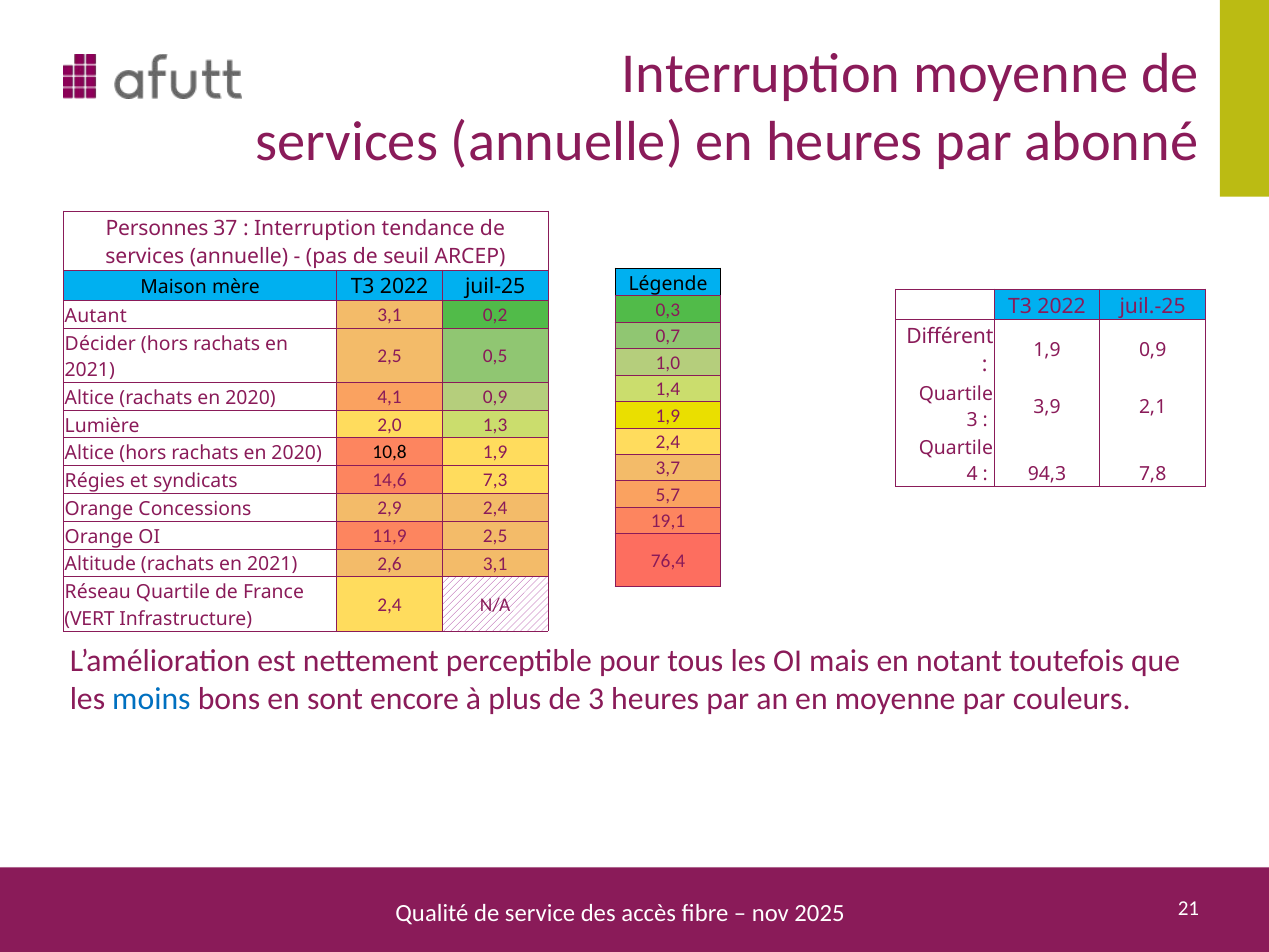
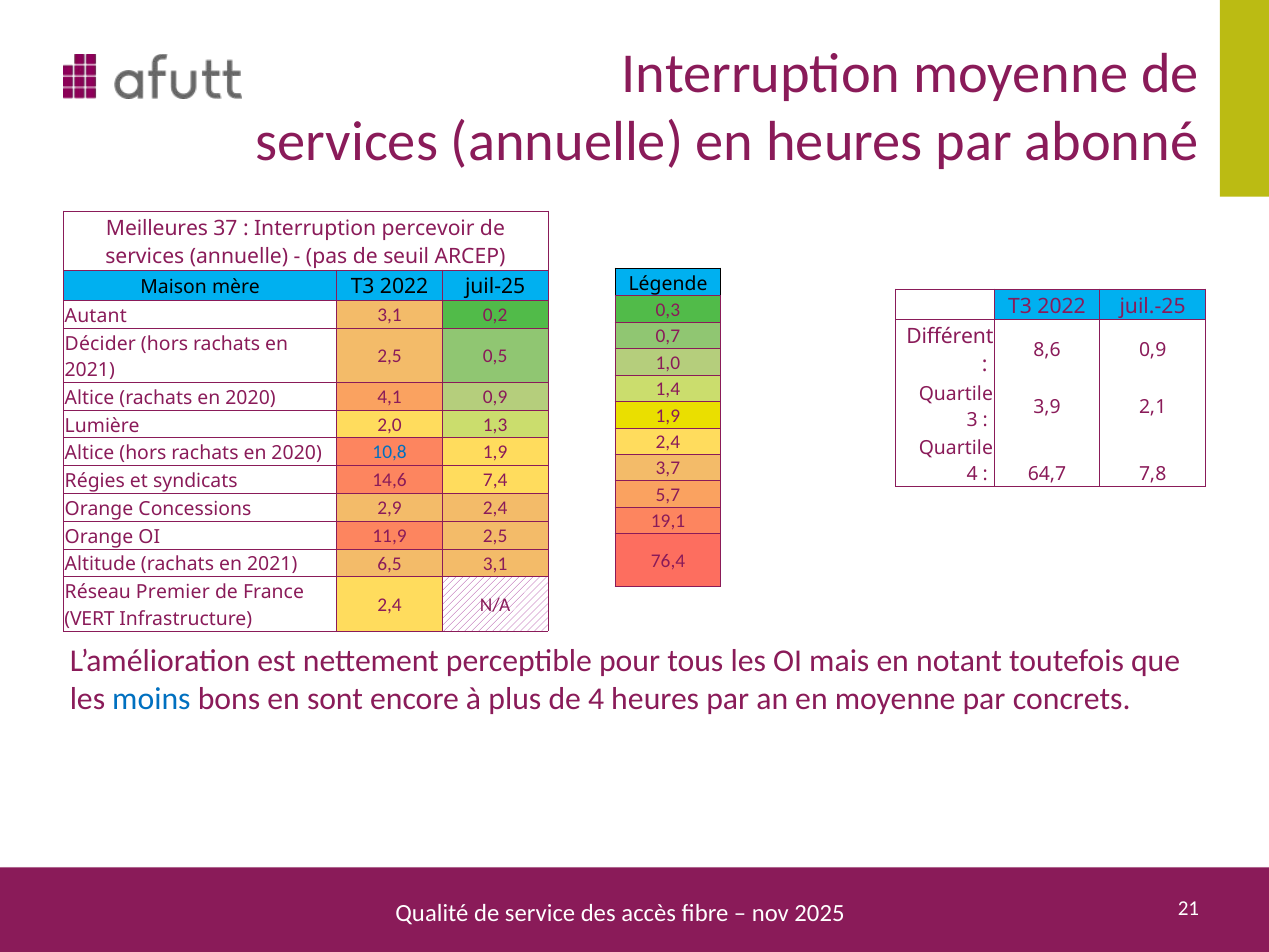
Personnes: Personnes -> Meilleures (157, 228)
tendance: tendance -> percevoir (428, 228)
1,9: 1,9 -> 8,6 (1047, 350)
10,8 colour: black -> blue (390, 452)
94,3: 94,3 -> 64,7 (1047, 474)
7,3: 7,3 -> 7,4 (495, 480)
2,6: 2,6 -> 6,5 (390, 564)
Réseau Quartile: Quartile -> Premier (173, 592)
de 3: 3 -> 4 (596, 699)
couleurs: couleurs -> concrets (1072, 699)
